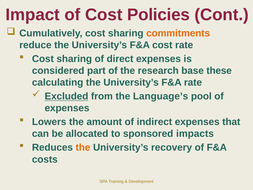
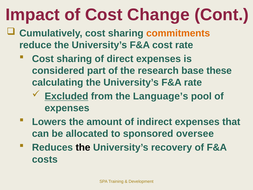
Policies: Policies -> Change (158, 15)
impacts: impacts -> oversee (195, 134)
the colour: orange -> black (83, 147)
